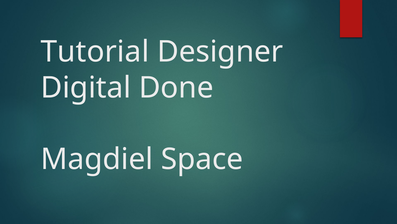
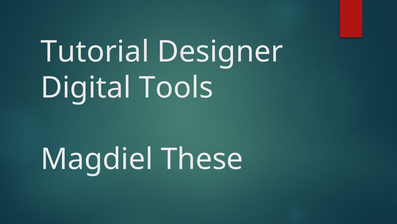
Done: Done -> Tools (176, 87)
Space: Space -> These (202, 159)
